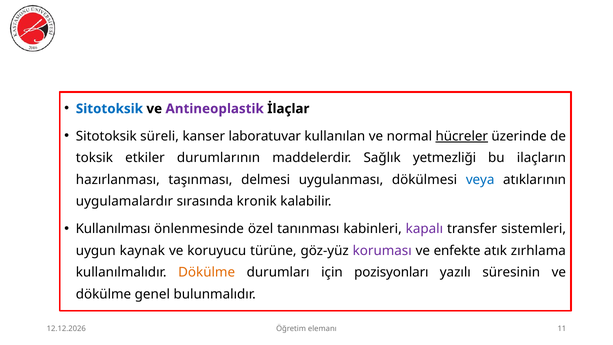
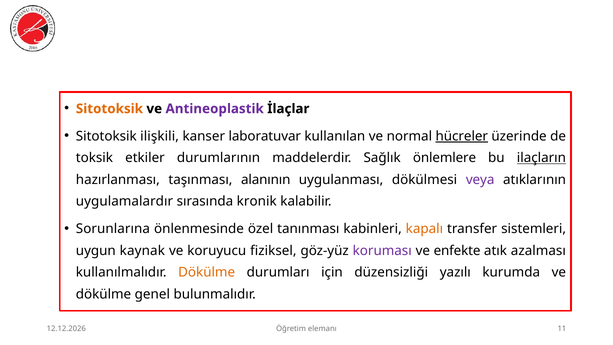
Sitotoksik colour: blue -> orange (109, 109)
süreli: süreli -> ilişkili (160, 136)
yetmezliği: yetmezliği -> önlemlere (445, 158)
ilaçların underline: none -> present (541, 158)
delmesi: delmesi -> alanının (266, 180)
veya colour: blue -> purple (480, 180)
Kullanılması: Kullanılması -> Sorunlarına (113, 229)
kapalı colour: purple -> orange (424, 229)
türüne: türüne -> fiziksel (273, 250)
zırhlama: zırhlama -> azalması (538, 250)
pozisyonları: pozisyonları -> düzensizliği (391, 272)
süresinin: süresinin -> kurumda (511, 272)
